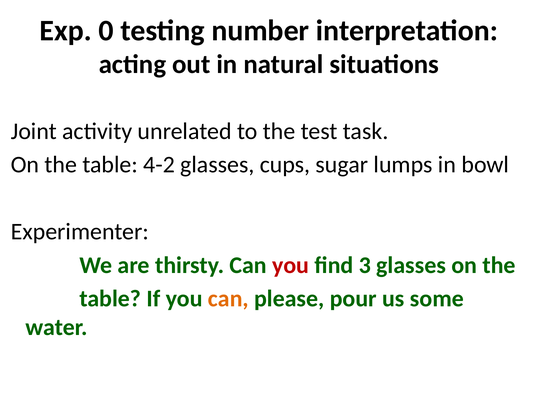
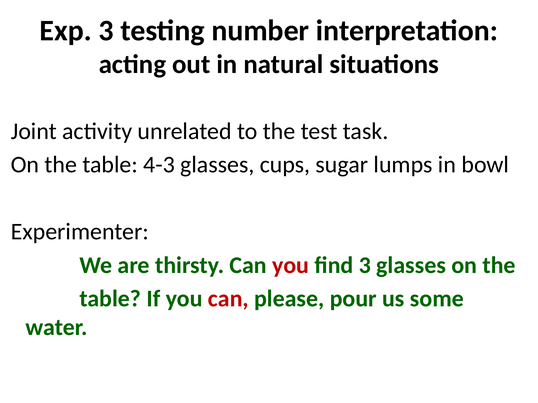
Exp 0: 0 -> 3 (106, 31)
4-2: 4-2 -> 4-3 (159, 165)
can colour: orange -> red (228, 299)
